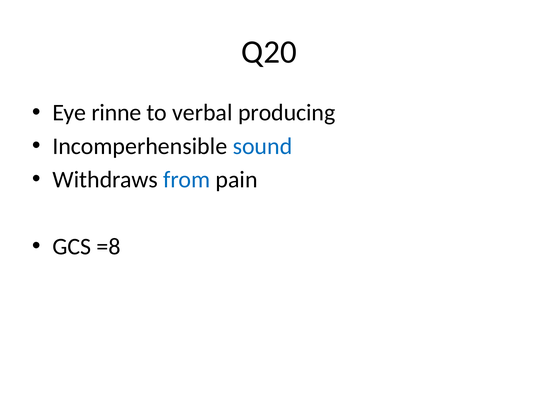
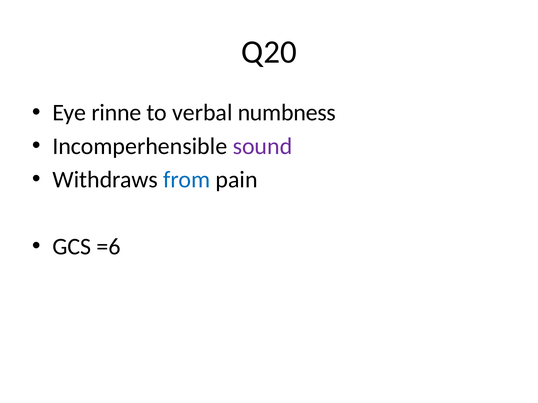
producing: producing -> numbness (287, 113)
sound colour: blue -> purple (263, 146)
=8: =8 -> =6 (109, 247)
